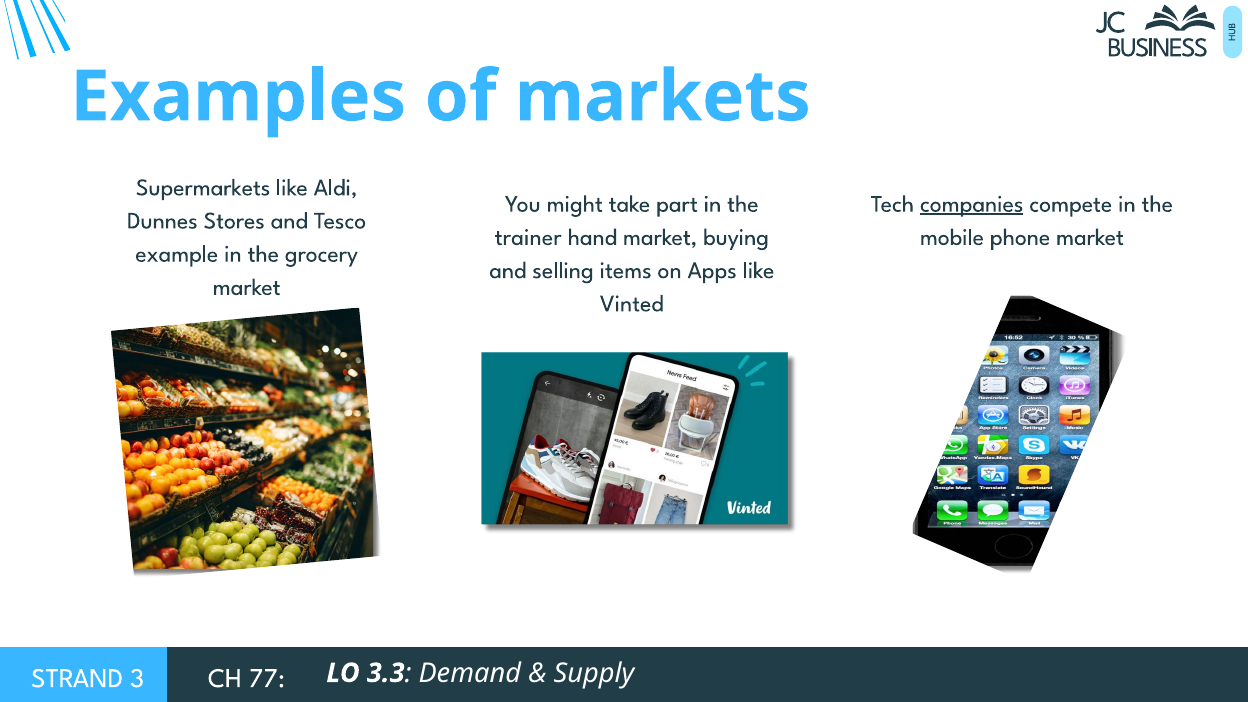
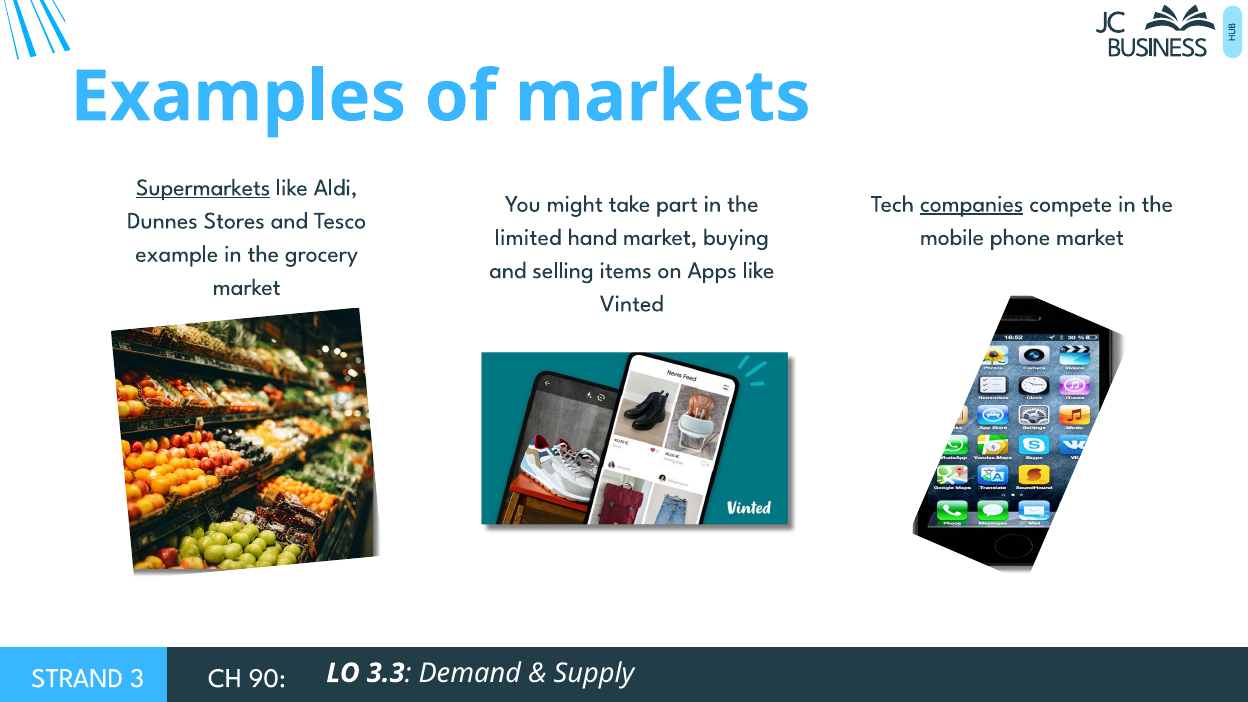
Supermarkets underline: none -> present (203, 187)
trainer: trainer -> limited (528, 237)
77: 77 -> 90 (267, 678)
